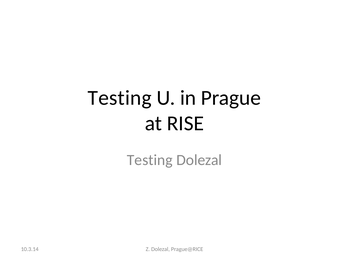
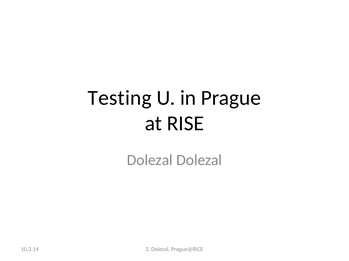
Testing: Testing -> Dolezal (150, 160)
